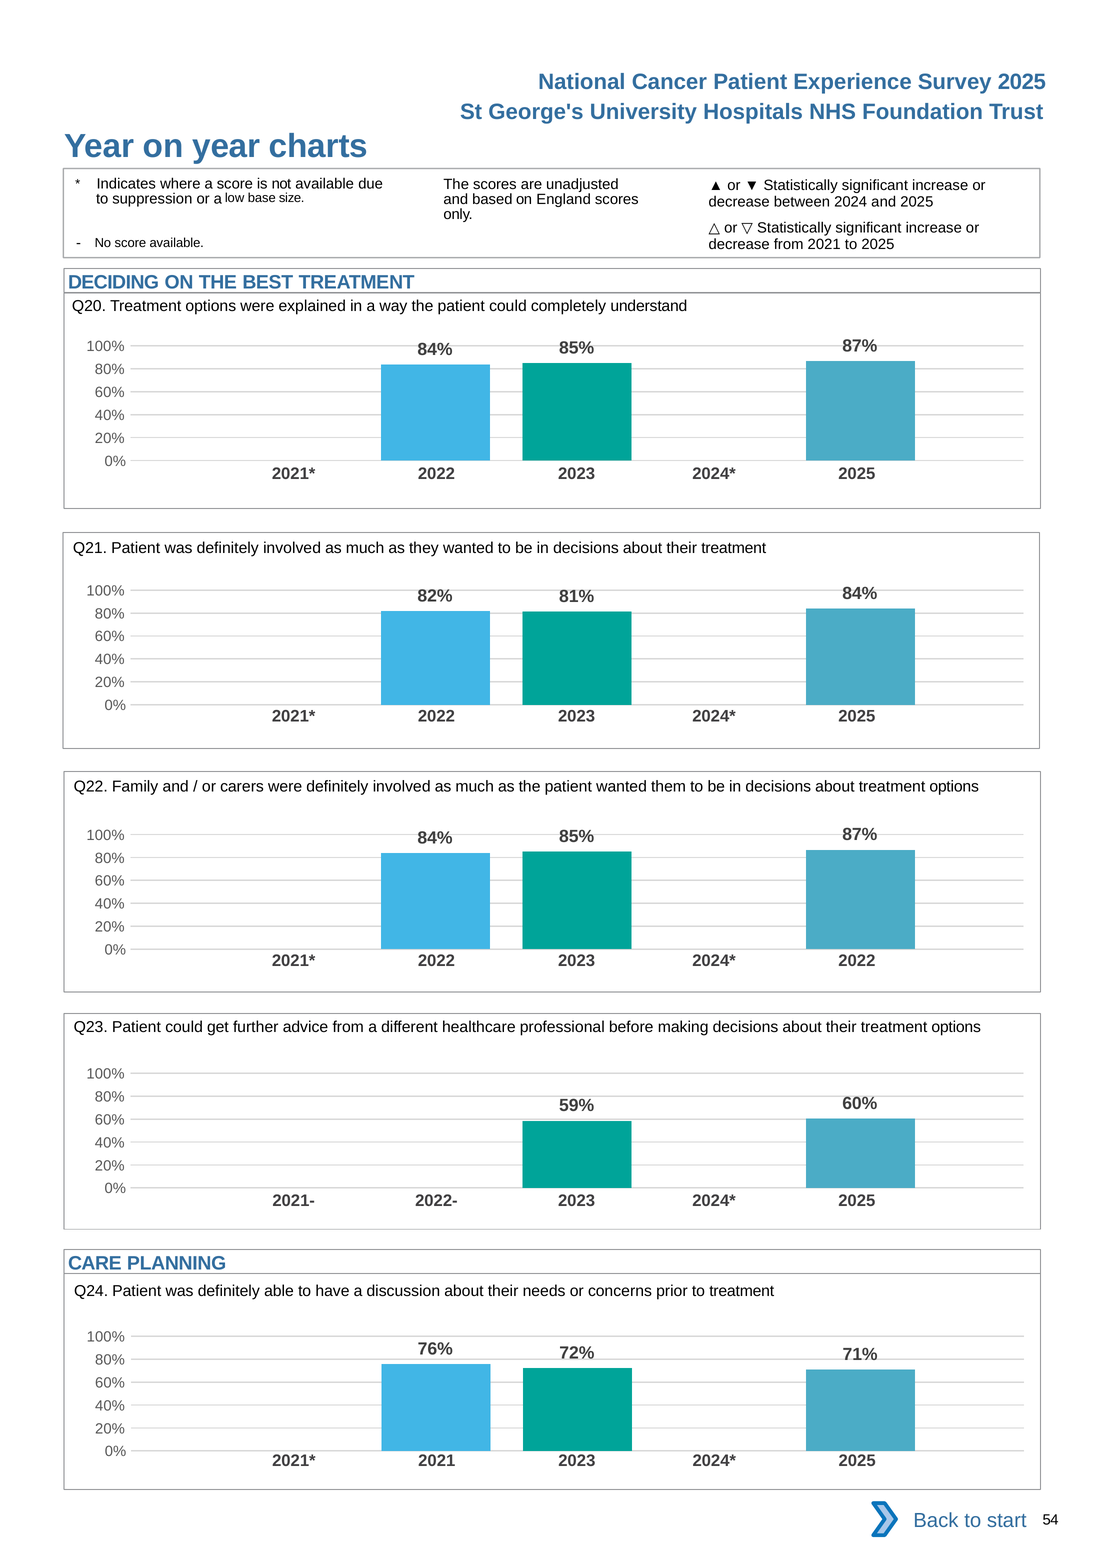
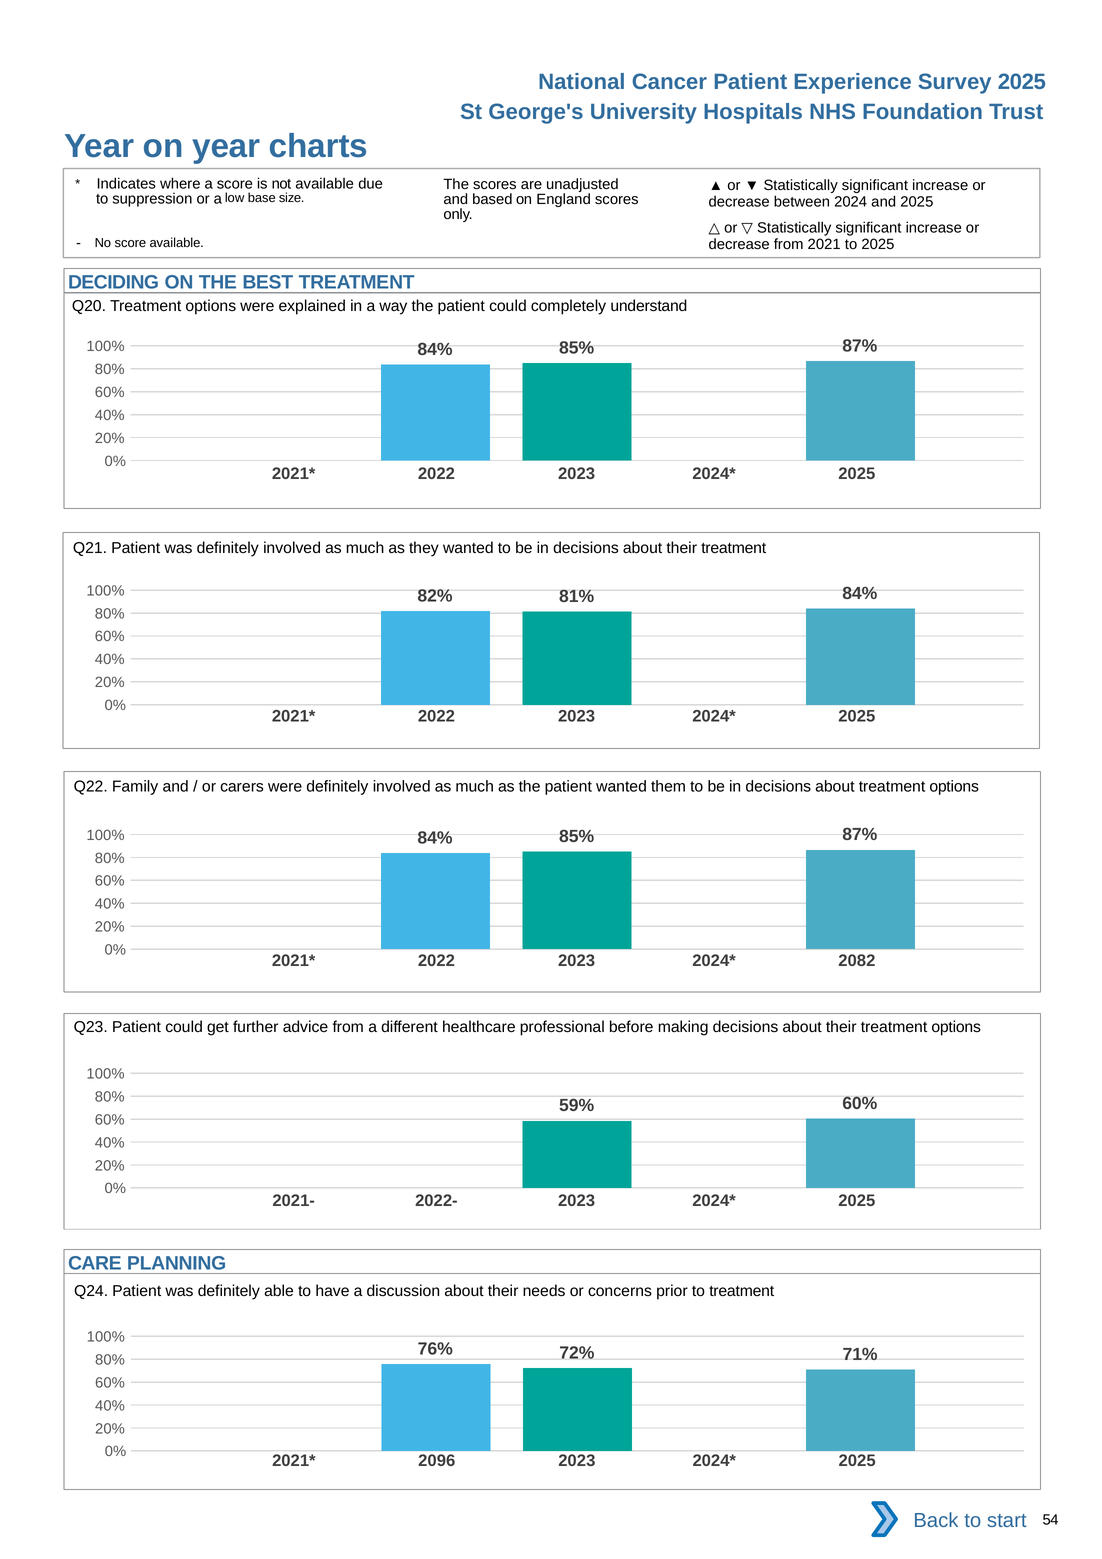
2022: 2022 -> 2082 (857, 961)
2021: 2021 -> 2096 (437, 1461)
